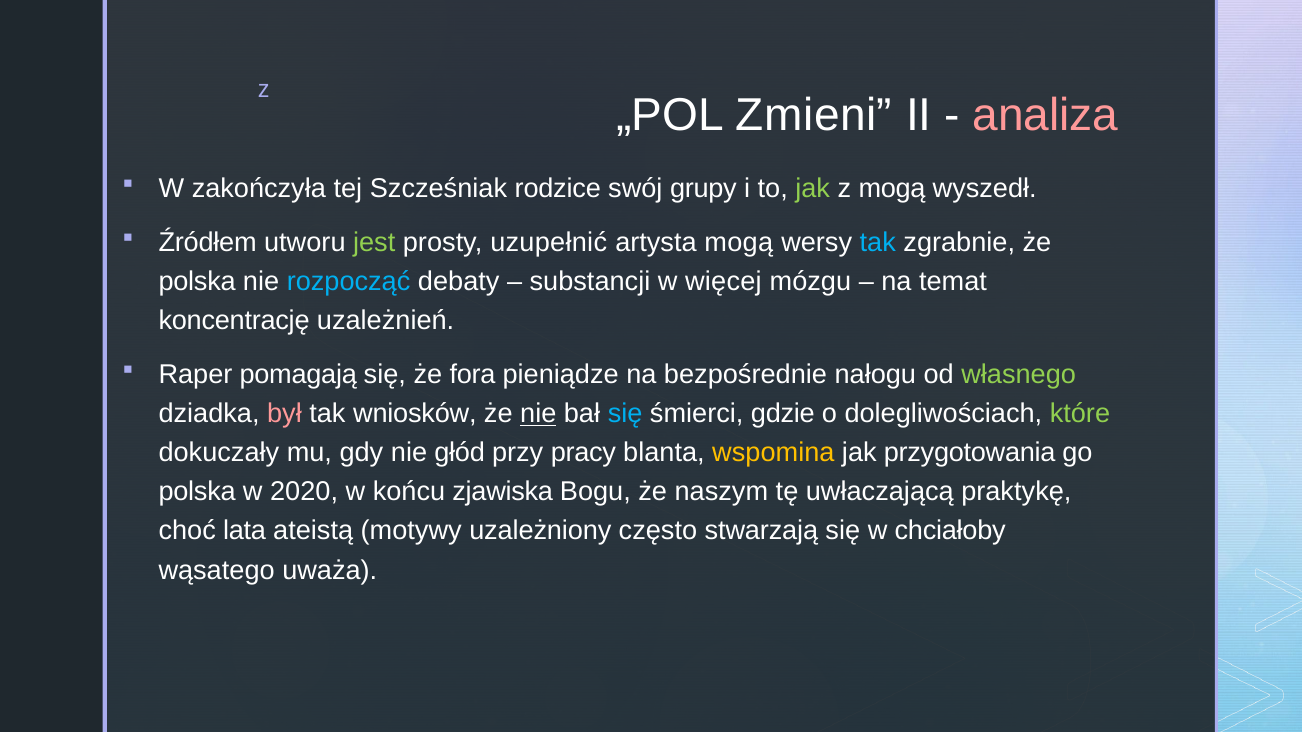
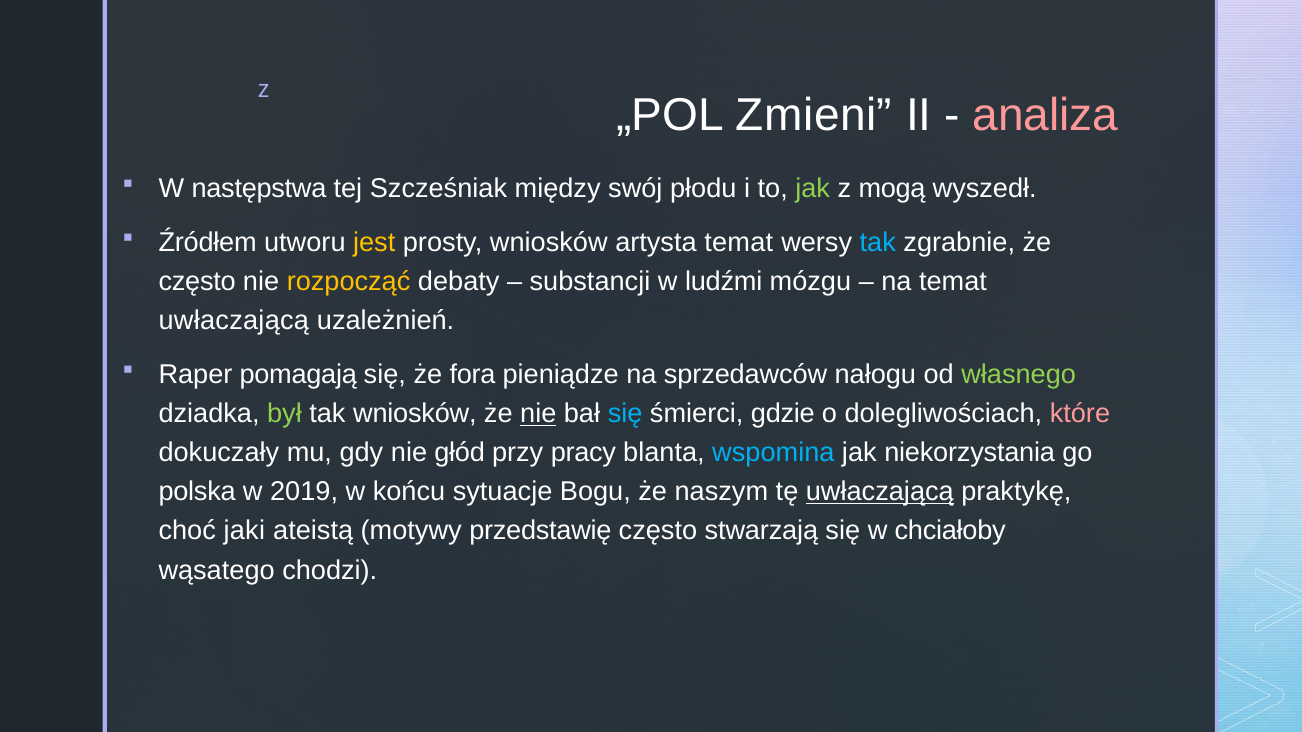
zakończyła: zakończyła -> następstwa (259, 189)
rodzice: rodzice -> między (558, 189)
grupy: grupy -> płodu (703, 189)
jest colour: light green -> yellow (374, 243)
prosty uzupełnić: uzupełnić -> wniosków (549, 243)
artysta mogą: mogą -> temat (739, 243)
polska: polska -> często (197, 282)
rozpocząć colour: light blue -> yellow (349, 282)
więcej: więcej -> ludźmi (724, 282)
koncentrację: koncentrację -> uwłaczającą (234, 321)
bezpośrednie: bezpośrednie -> sprzedawców (746, 375)
był colour: pink -> light green (284, 414)
które colour: light green -> pink (1080, 414)
wspomina colour: yellow -> light blue (773, 453)
przygotowania: przygotowania -> niekorzystania (970, 453)
2020: 2020 -> 2019 (304, 492)
zjawiska: zjawiska -> sytuacje (503, 492)
uwłaczającą underline: none -> present (880, 492)
lata: lata -> jaki (244, 531)
uzależniony: uzależniony -> przedstawię (540, 531)
uważa: uważa -> chodzi (330, 570)
